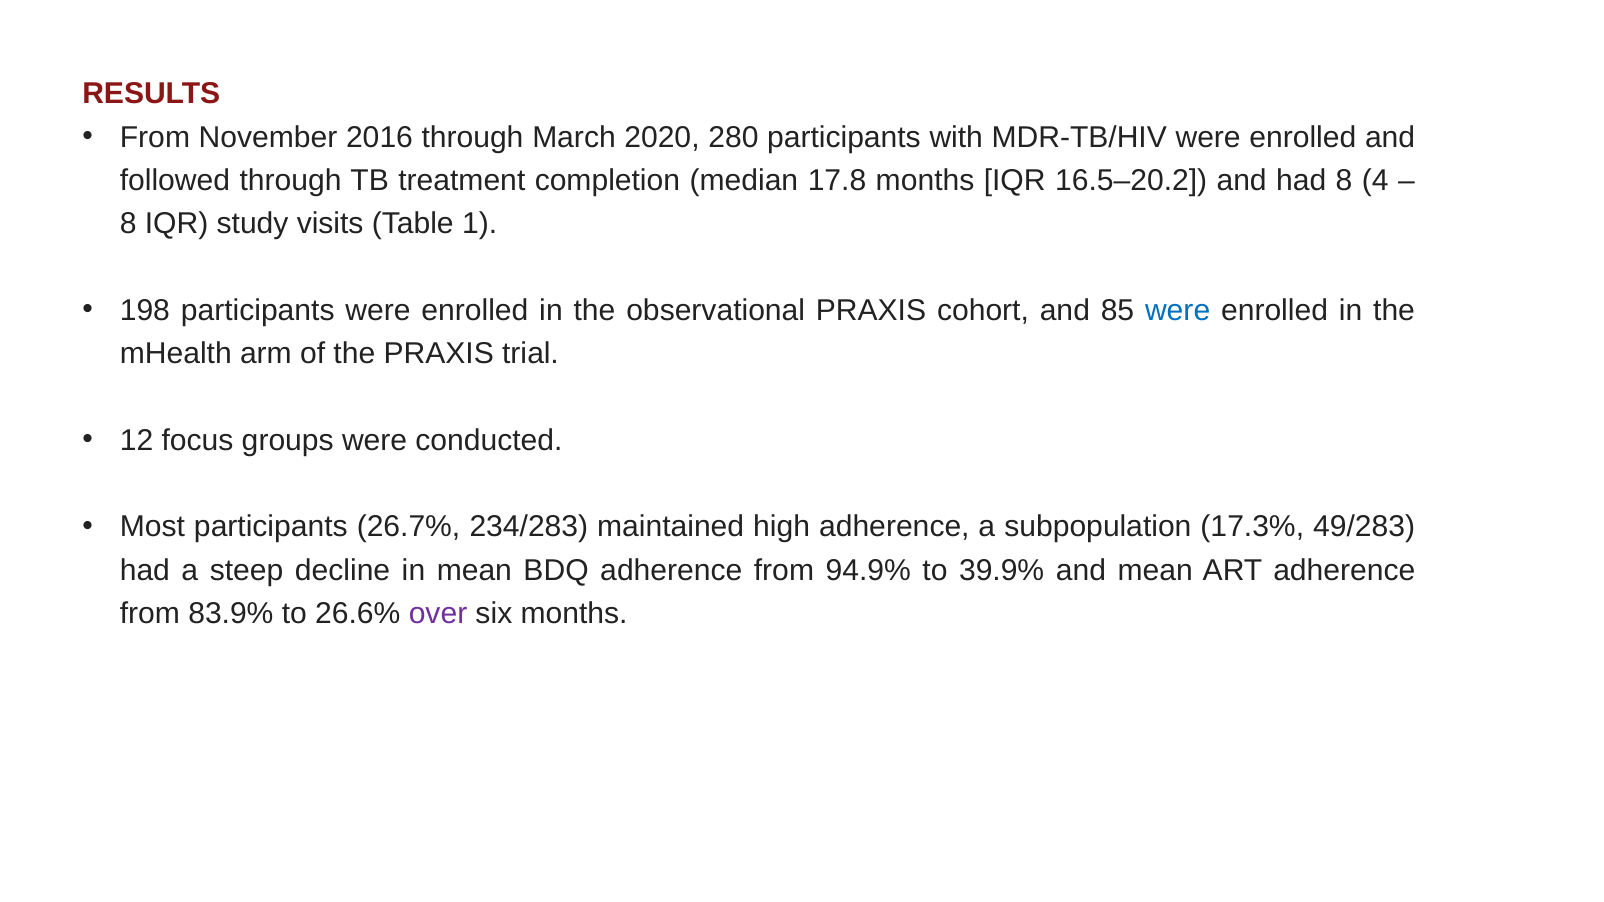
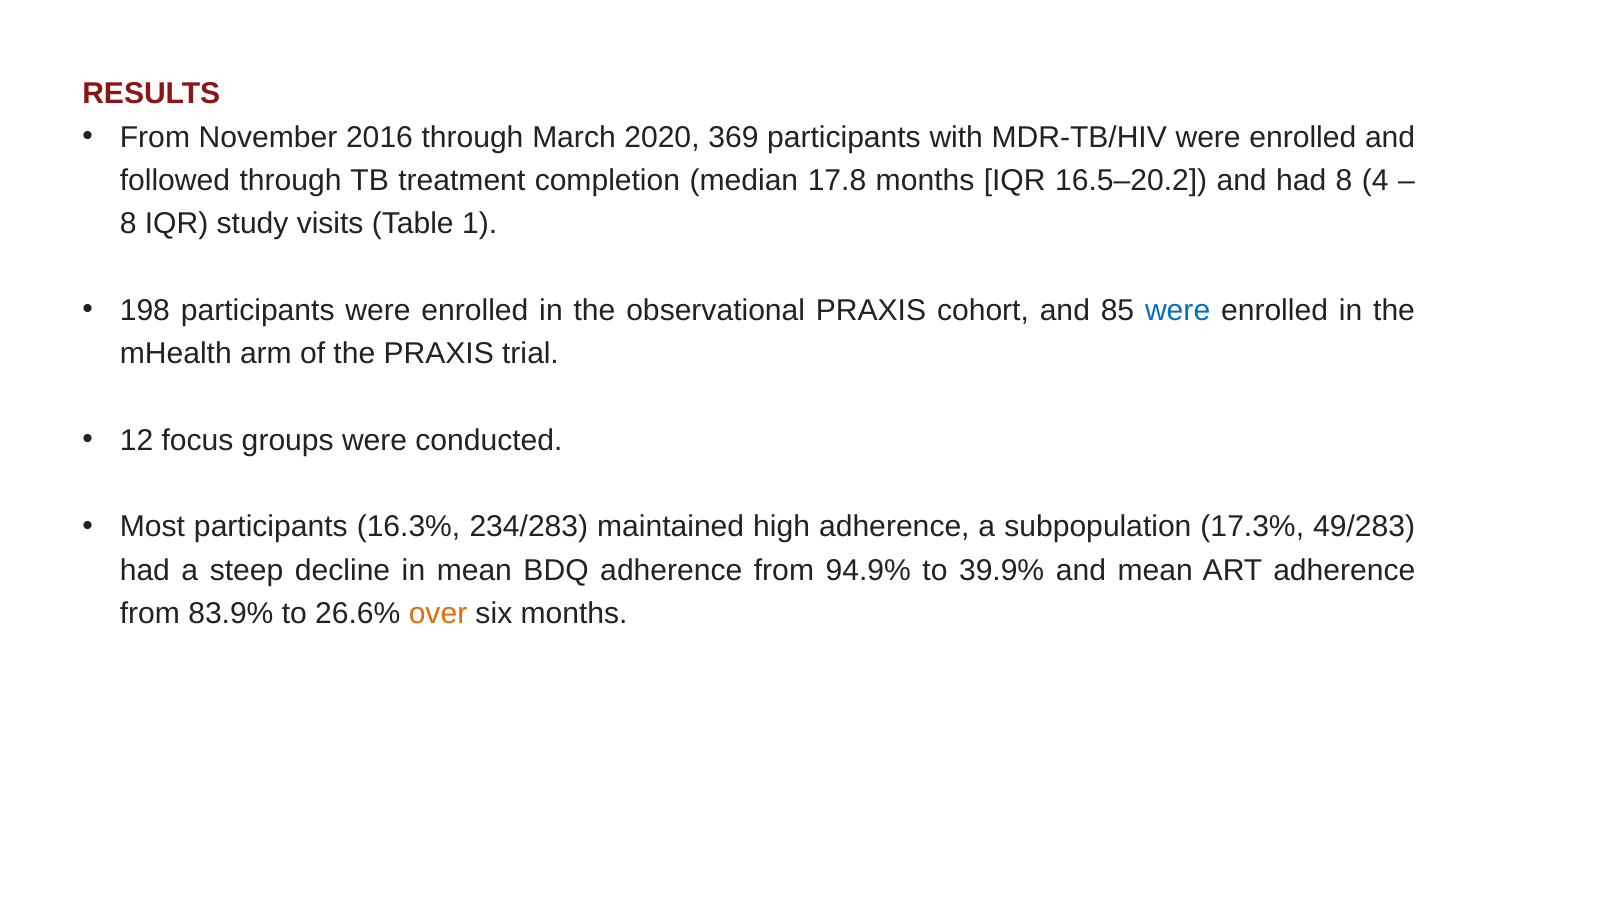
280: 280 -> 369 (733, 137)
26.7%: 26.7% -> 16.3% (409, 527)
over colour: purple -> orange (438, 614)
